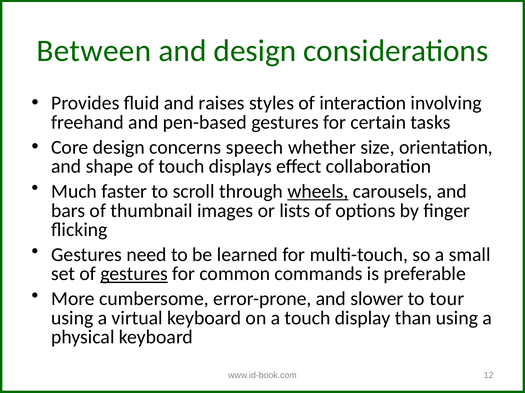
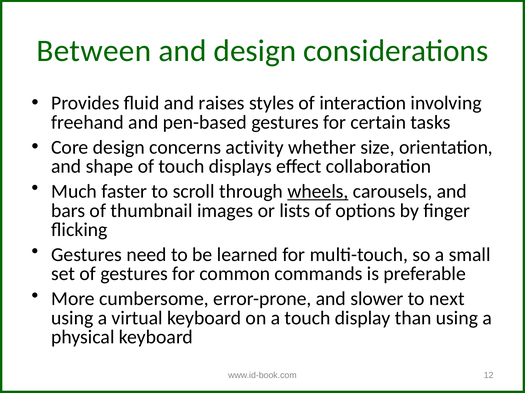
speech: speech -> activity (255, 148)
gestures underline: present -> none (134, 274)
tour: tour -> next (447, 299)
